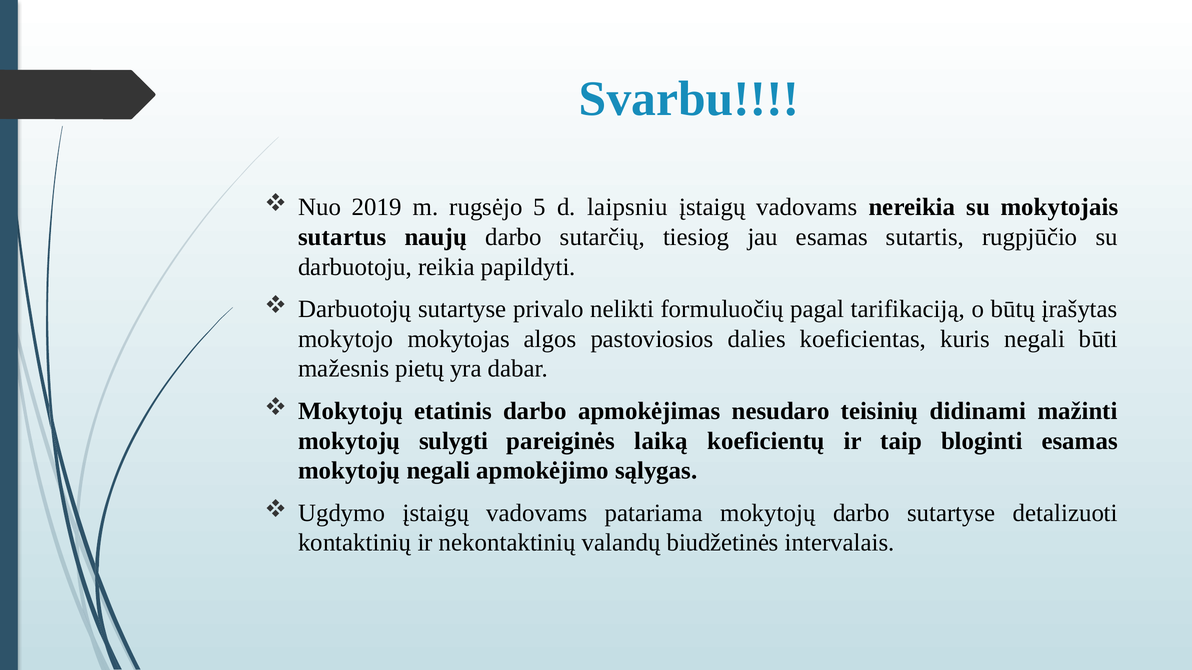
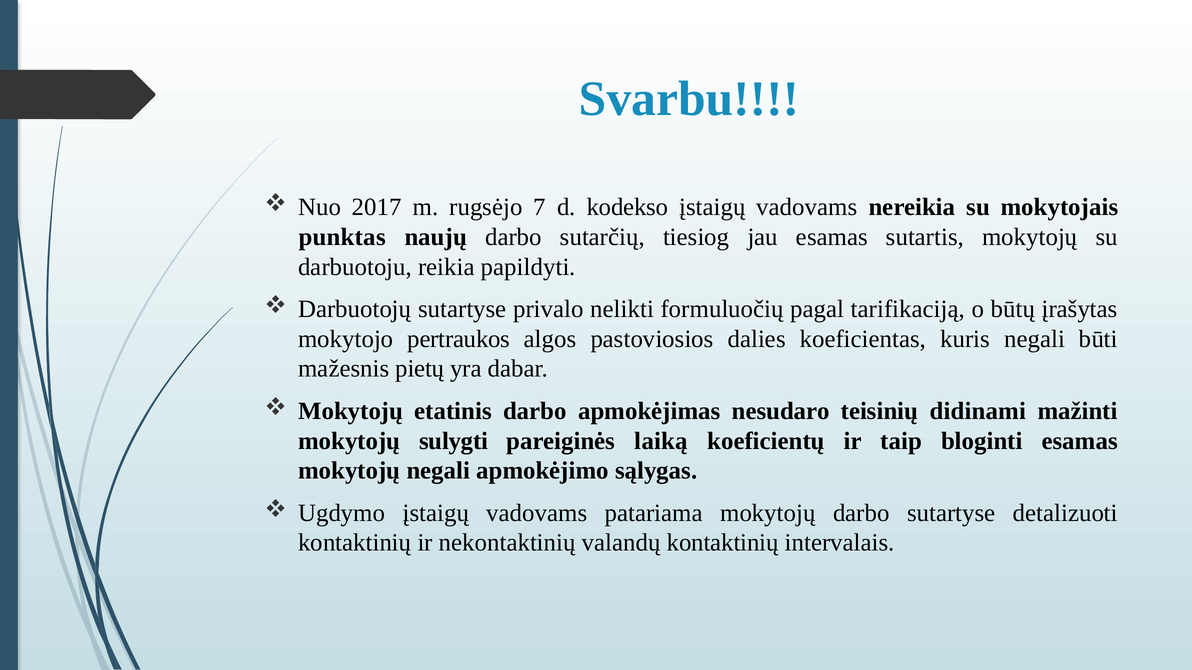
2019: 2019 -> 2017 (377, 207)
5: 5 -> 7 (540, 207)
laipsniu: laipsniu -> kodekso (628, 207)
sutartus: sutartus -> punktas (342, 237)
sutartis rugpjūčio: rugpjūčio -> mokytojų (1030, 237)
mokytojas: mokytojas -> pertraukos (459, 339)
valandų biudžetinės: biudžetinės -> kontaktinių (723, 543)
